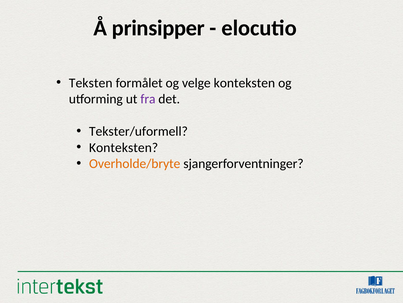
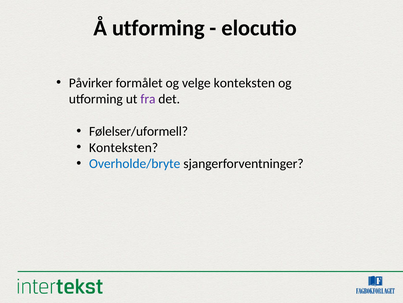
Å prinsipper: prinsipper -> utforming (158, 28)
Teksten: Teksten -> Påvirker (91, 83)
Tekster/uformell: Tekster/uformell -> Følelser/uformell (139, 131)
Overholde/bryte colour: orange -> blue (135, 163)
